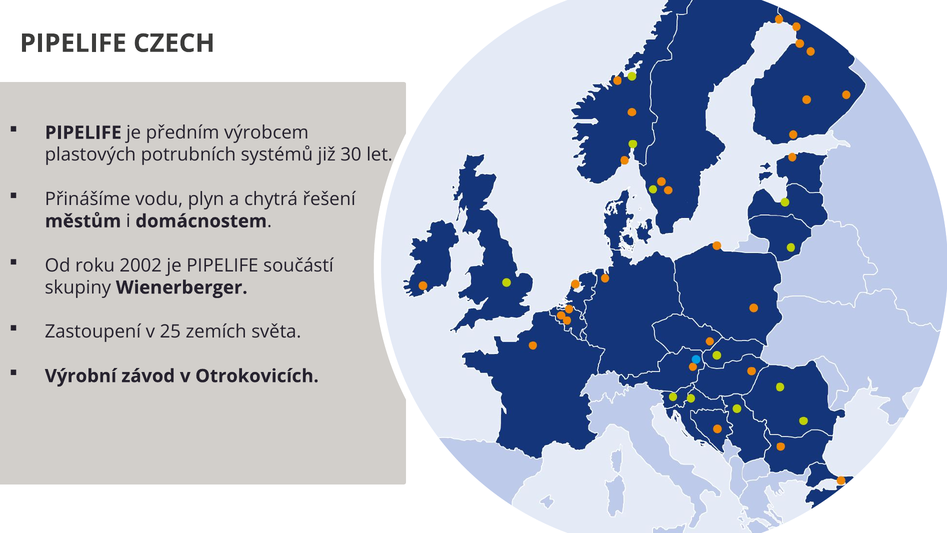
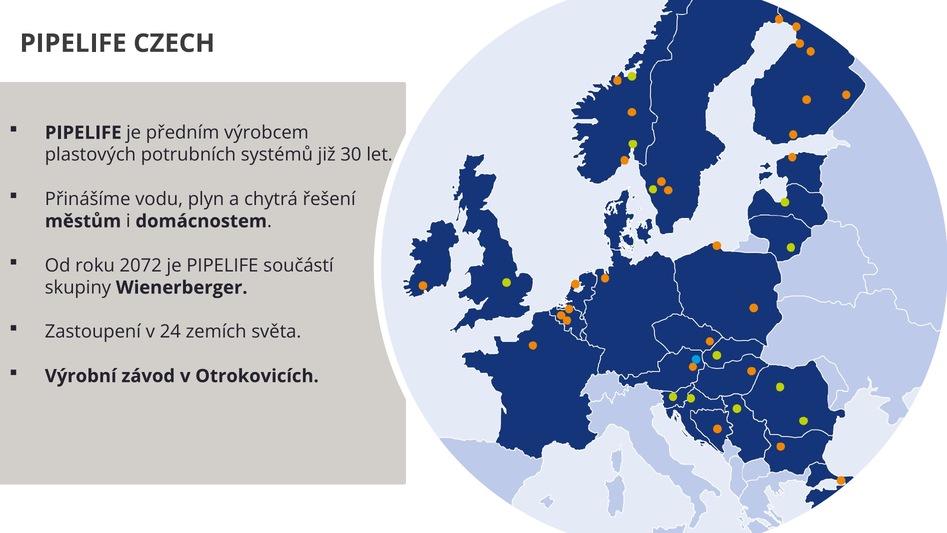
2002: 2002 -> 2072 (141, 265)
25: 25 -> 24 (170, 332)
